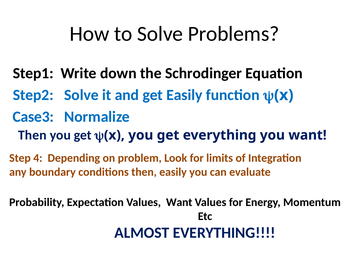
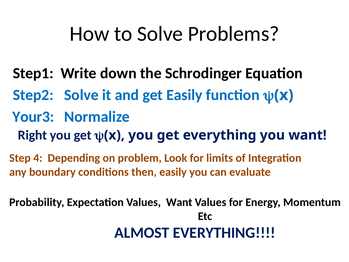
Case3: Case3 -> Your3 (33, 117)
Then: Then -> Right (32, 135)
